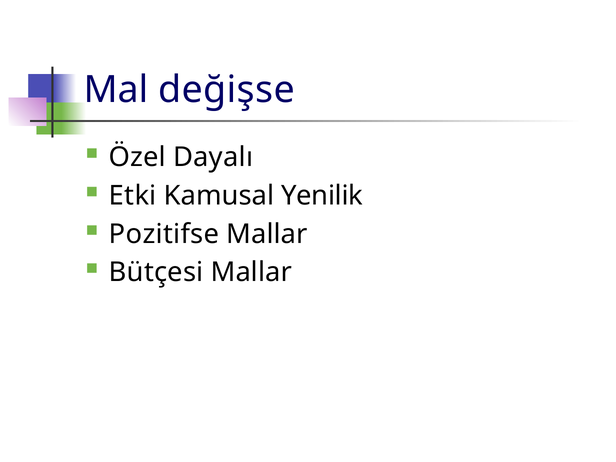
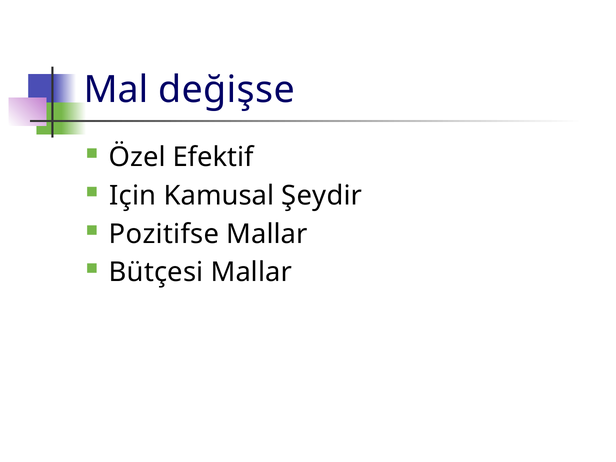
Dayalı: Dayalı -> Efektif (213, 157)
Etki: Etki -> Için (133, 196)
Yenilik: Yenilik -> Şeydir (322, 196)
